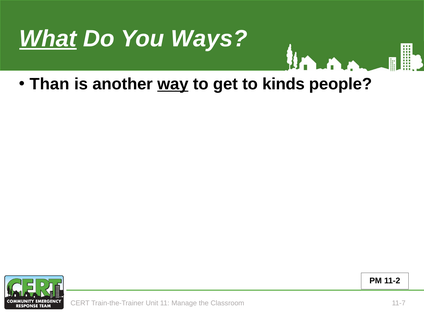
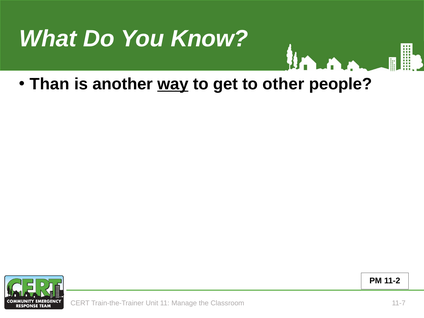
What underline: present -> none (48, 39)
Ways: Ways -> Know (209, 39)
kinds: kinds -> other (283, 84)
